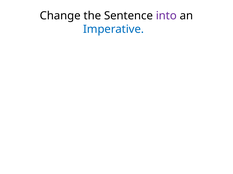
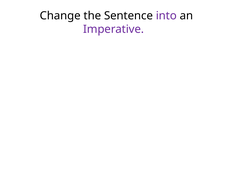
Imperative colour: blue -> purple (114, 29)
